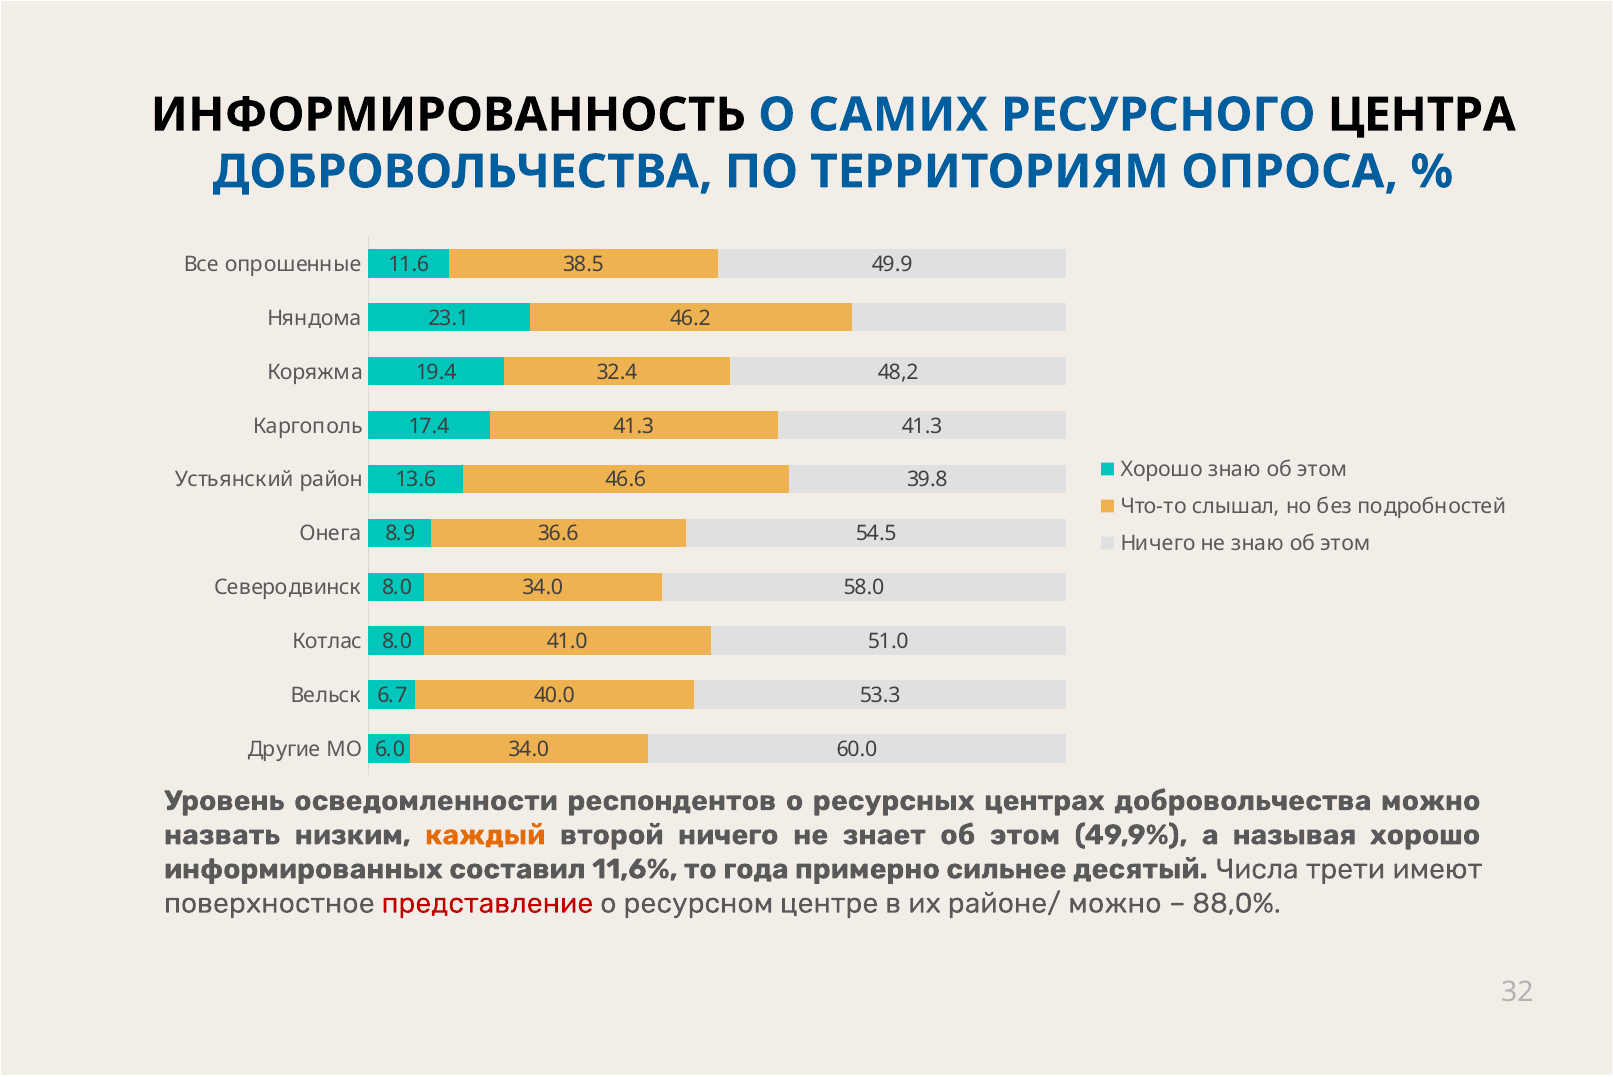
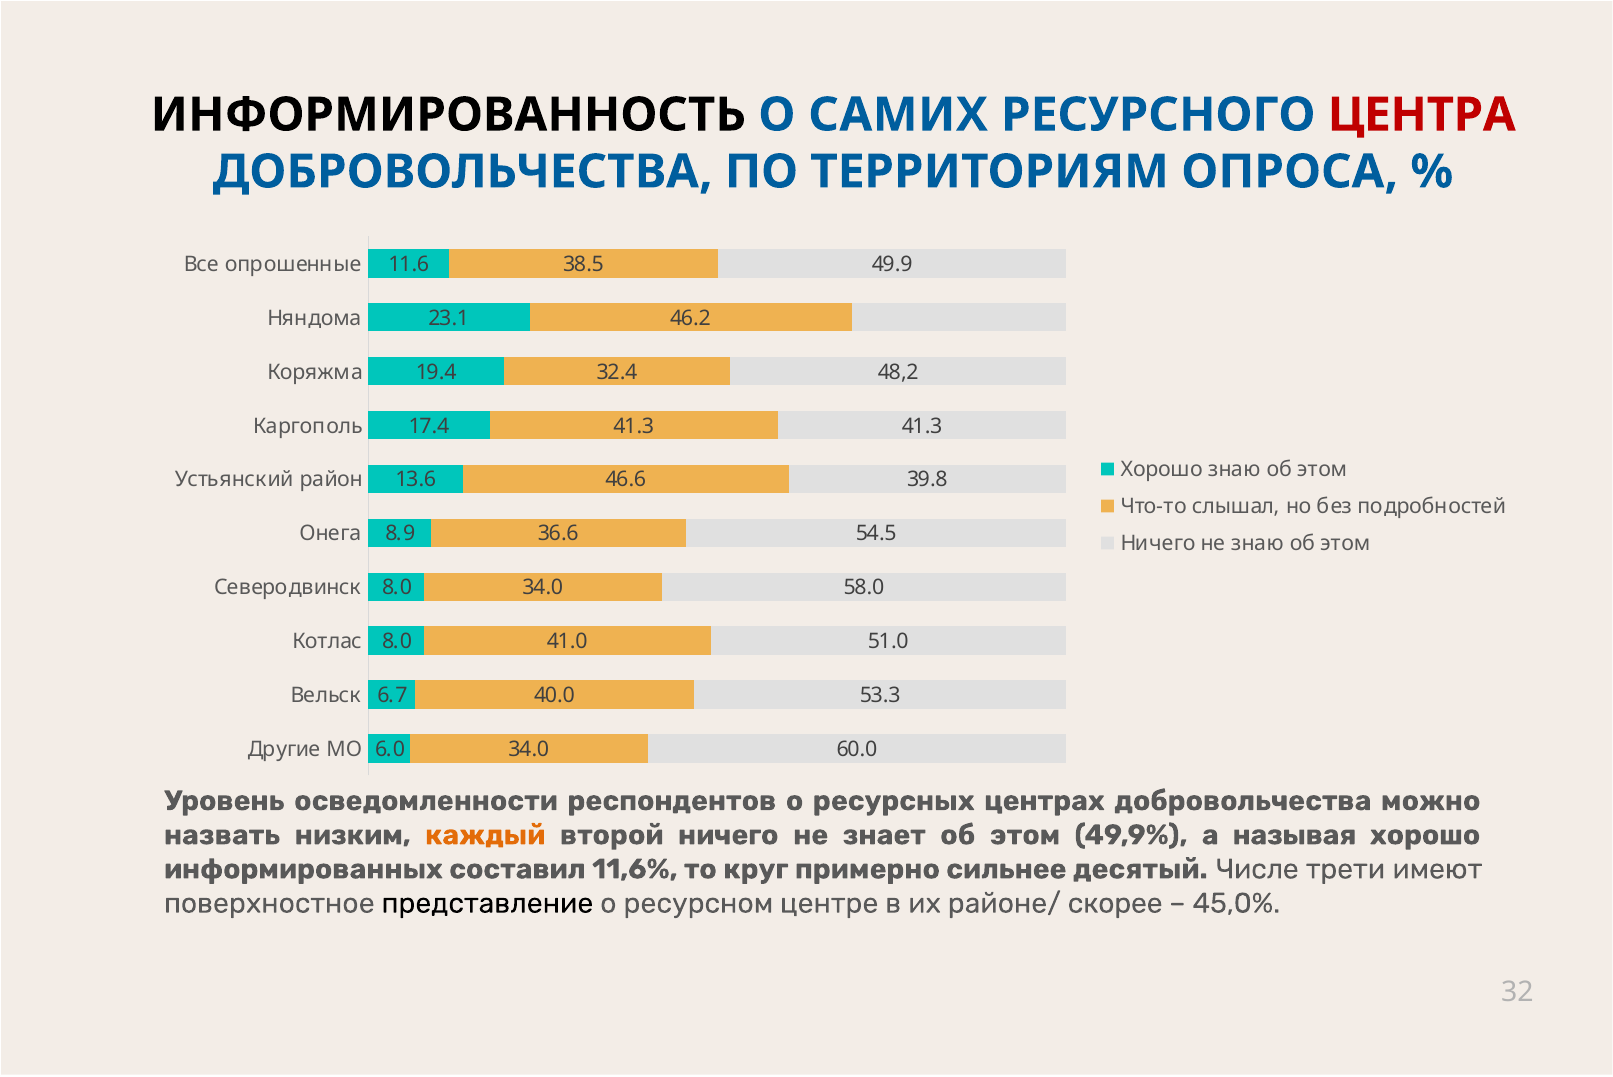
ЦЕНТРА colour: black -> red (1422, 115)
года: года -> круг (756, 869)
Числа: Числа -> Числе (1257, 869)
представление colour: red -> black (487, 903)
районе/ можно: можно -> скорее (1115, 903)
88,0%: 88,0% -> 45,0% (1236, 903)
